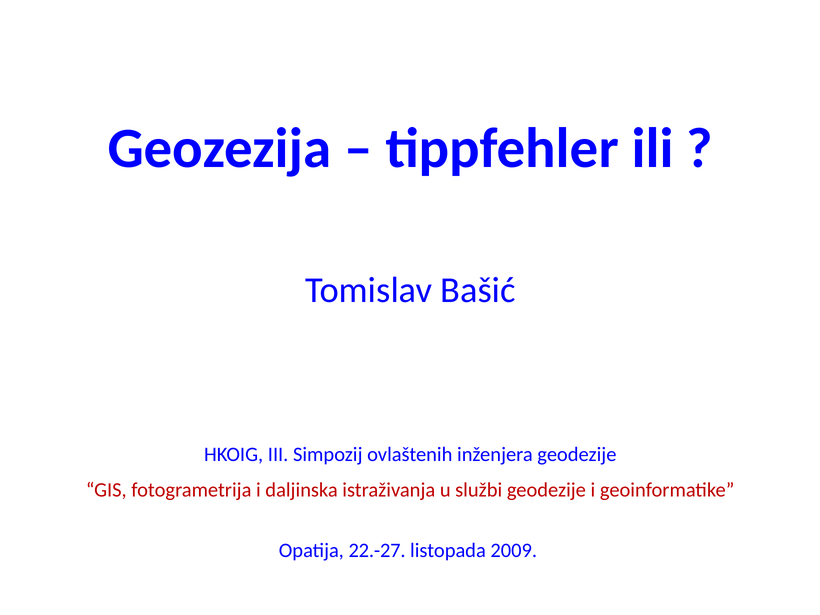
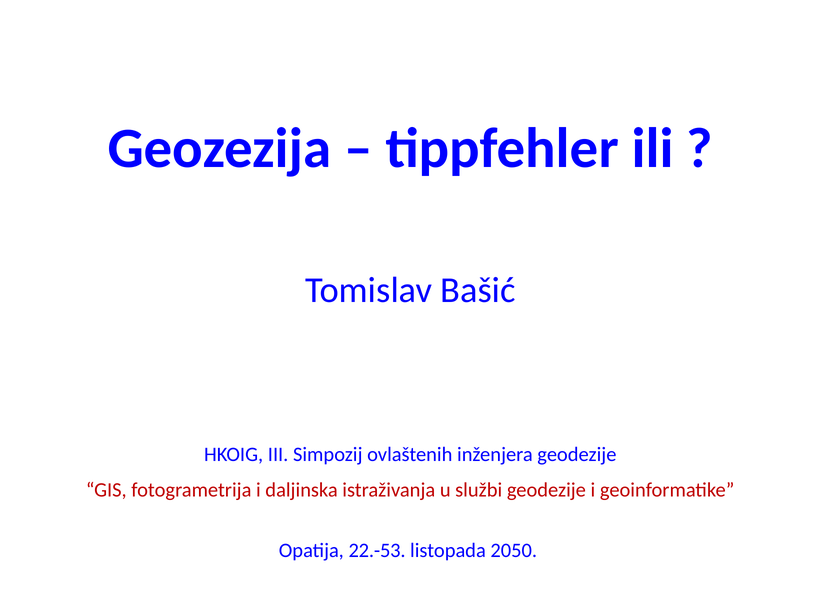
22.-27: 22.-27 -> 22.-53 (377, 550)
2009: 2009 -> 2050 (514, 550)
